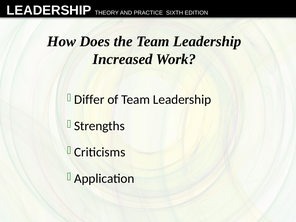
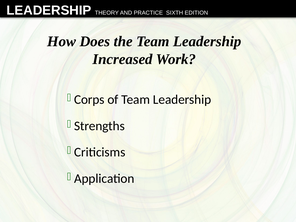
Differ: Differ -> Corps (89, 100)
